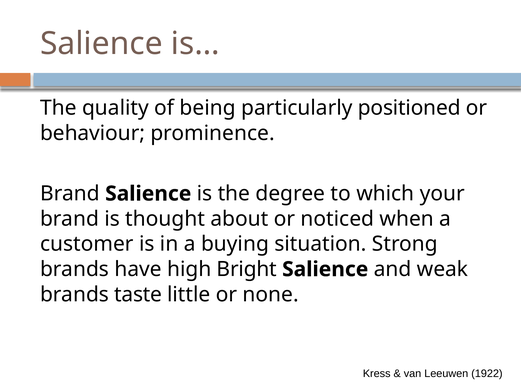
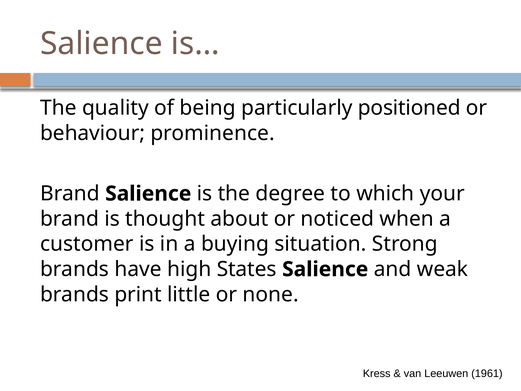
Bright: Bright -> States (247, 269)
taste: taste -> print (138, 294)
1922: 1922 -> 1961 (487, 373)
